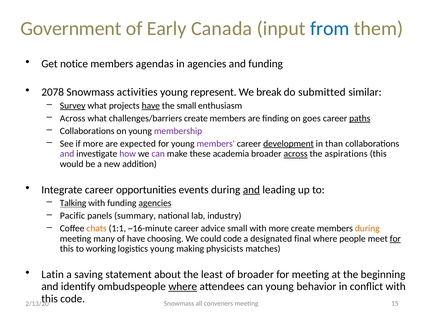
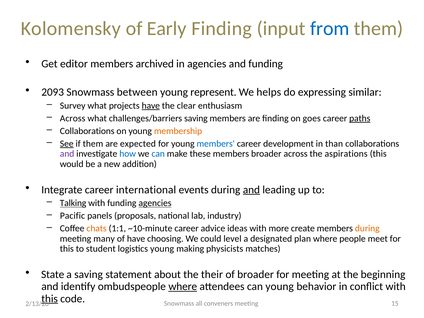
Government: Government -> Kolomensky (71, 29)
Early Canada: Canada -> Finding (222, 29)
notice: notice -> editor (74, 64)
agendas: agendas -> archived (155, 64)
2078: 2078 -> 2093 (53, 92)
activities: activities -> between (137, 92)
break: break -> helps (269, 92)
submitted: submitted -> expressing (322, 92)
Survey underline: present -> none (73, 106)
the small: small -> clear (186, 106)
challenges/barriers create: create -> saving (196, 118)
membership colour: purple -> orange (178, 131)
See underline: none -> present (67, 144)
if more: more -> them (93, 144)
members colour: purple -> blue (216, 144)
development underline: present -> none (288, 144)
how colour: purple -> blue (128, 154)
can colour: purple -> blue (158, 154)
these academia: academia -> members (231, 154)
across underline: present -> none (296, 154)
opportunities: opportunities -> international (146, 190)
summary: summary -> proposals (135, 216)
~16-minute: ~16-minute -> ~10-minute (150, 229)
advice small: small -> ideas (237, 229)
could code: code -> level (232, 239)
final: final -> plan (303, 239)
for underline: present -> none (395, 239)
working: working -> student (101, 249)
Latin: Latin -> State (53, 274)
least: least -> their (212, 274)
this underline: none -> present (50, 299)
